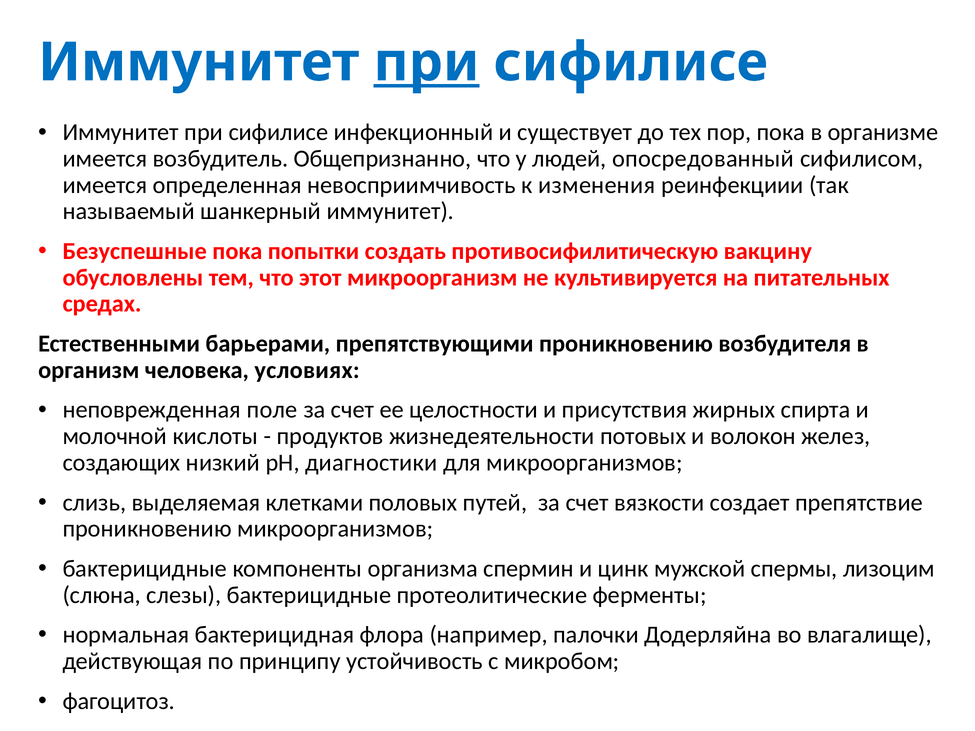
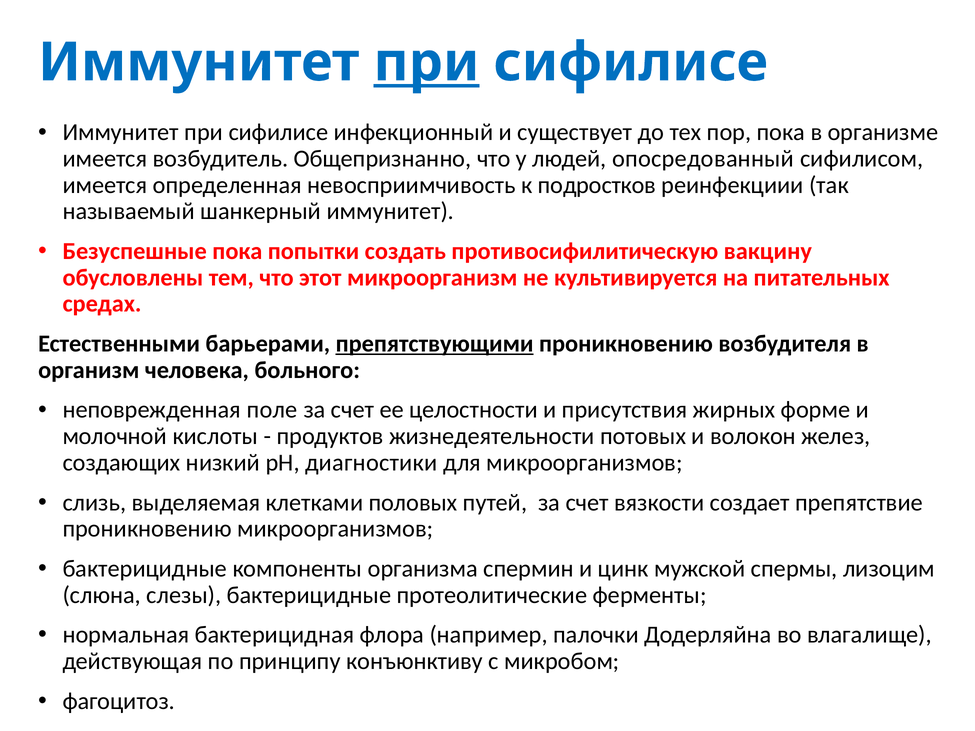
изменения: изменения -> подростков (597, 185)
препятствующими underline: none -> present (435, 344)
условиях: условиях -> больного (307, 370)
спирта: спирта -> форме (816, 410)
устойчивость: устойчивость -> конъюнктиву (415, 661)
